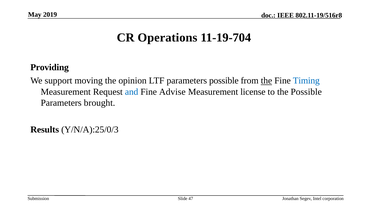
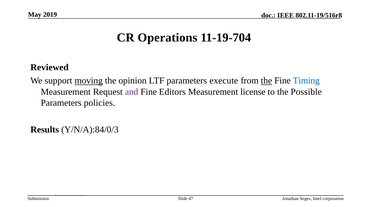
Providing: Providing -> Reviewed (49, 67)
moving underline: none -> present (89, 81)
parameters possible: possible -> execute (224, 81)
and colour: blue -> purple (132, 92)
Advise: Advise -> Editors (172, 92)
brought: brought -> policies (100, 103)
Y/N/A):25/0/3: Y/N/A):25/0/3 -> Y/N/A):84/0/3 (90, 129)
